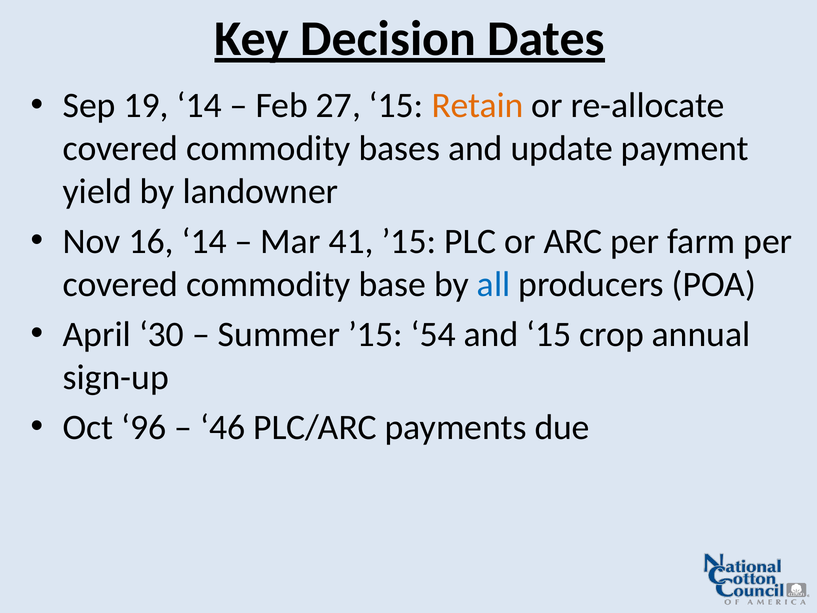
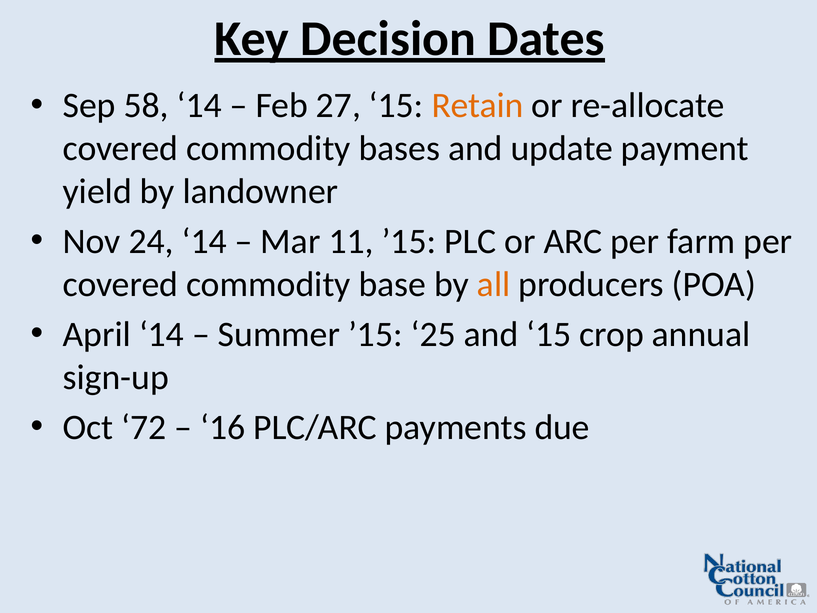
19: 19 -> 58 (146, 106)
16: 16 -> 24 (151, 241)
41: 41 -> 11 (351, 241)
all colour: blue -> orange (494, 284)
April 30: 30 -> 14 (162, 334)
54: 54 -> 25 (433, 334)
96: 96 -> 72 (144, 427)
46: 46 -> 16 (223, 427)
